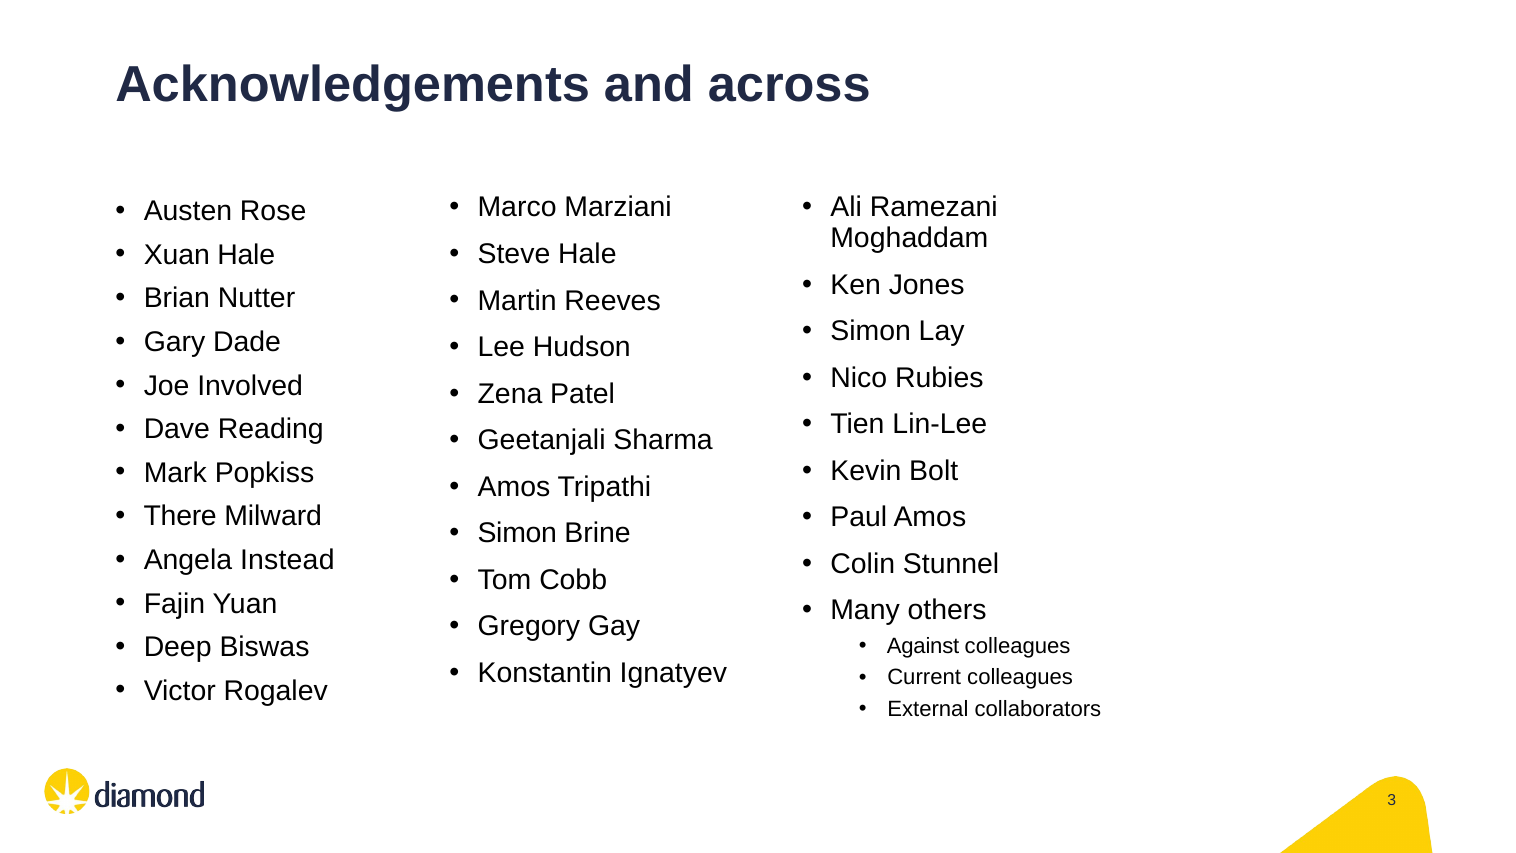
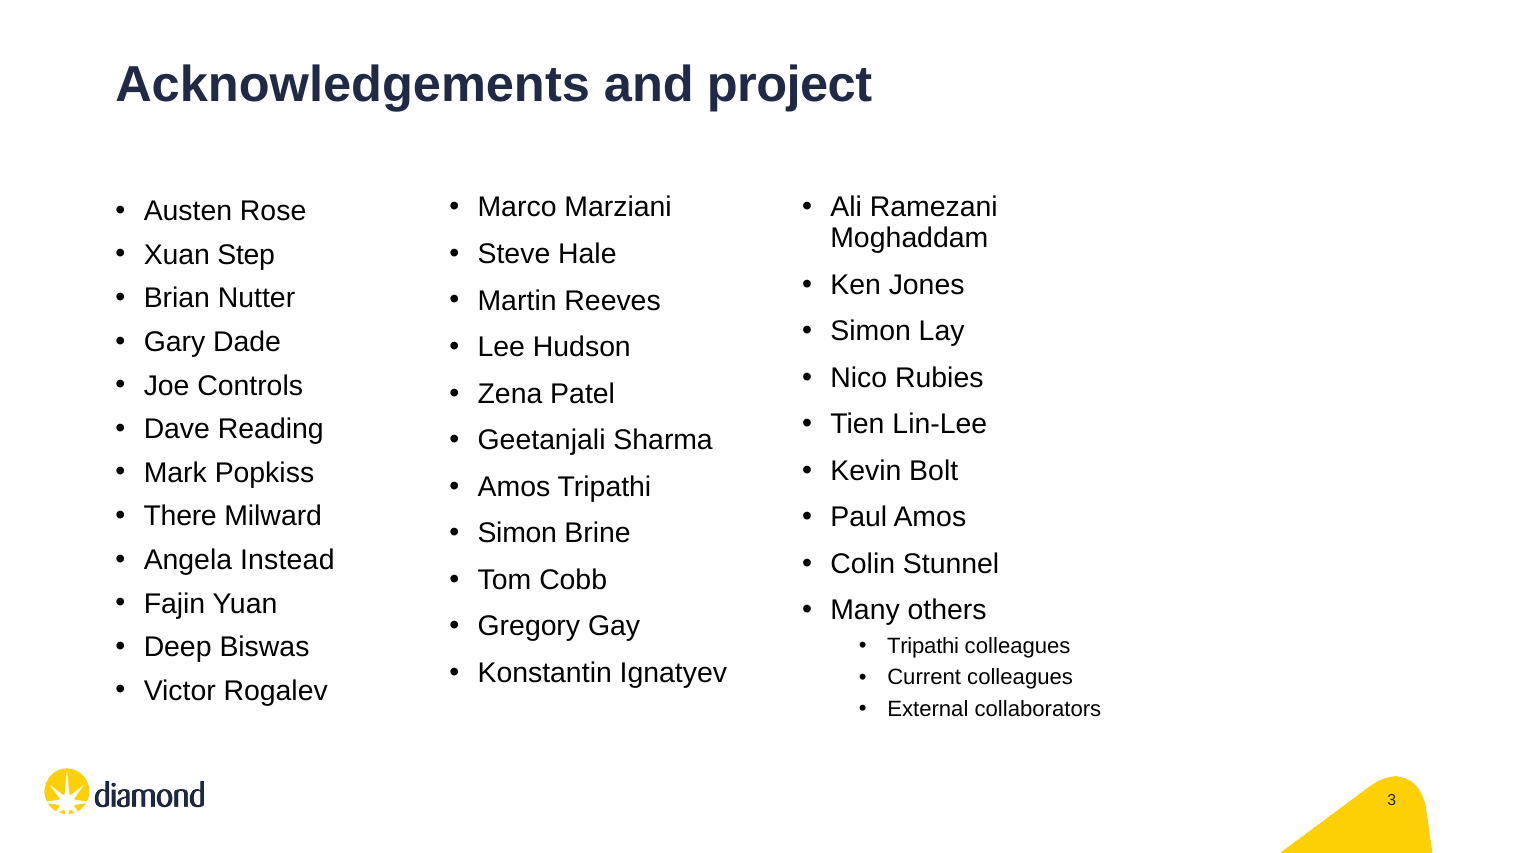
across: across -> project (790, 85)
Xuan Hale: Hale -> Step (246, 255)
Involved: Involved -> Controls (250, 386)
Against: Against -> Tripathi (923, 646)
